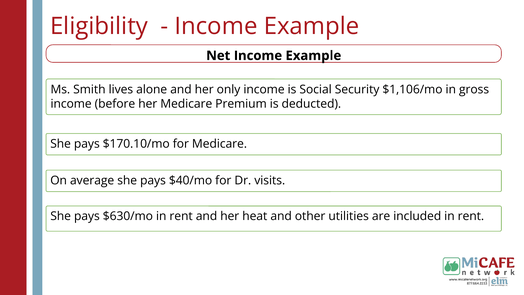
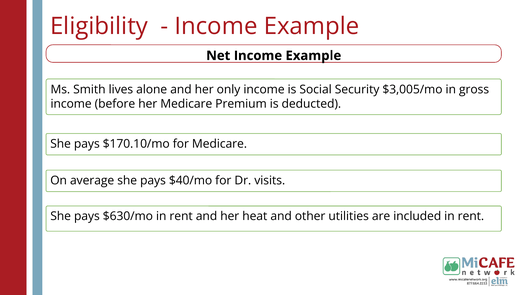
$1,106/mo: $1,106/mo -> $3,005/mo (412, 89)
